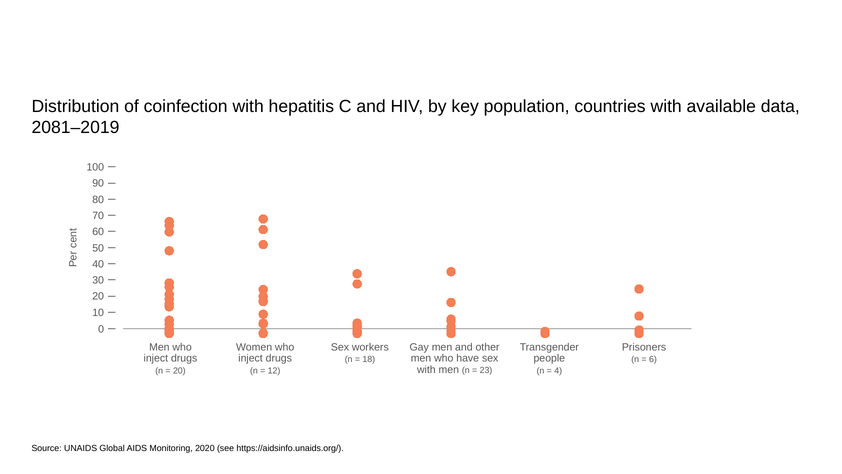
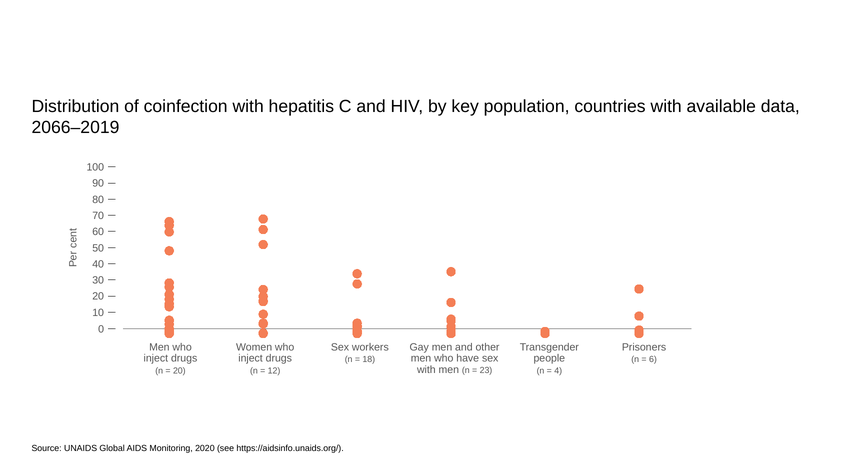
2081–2019: 2081–2019 -> 2066–2019 (75, 128)
